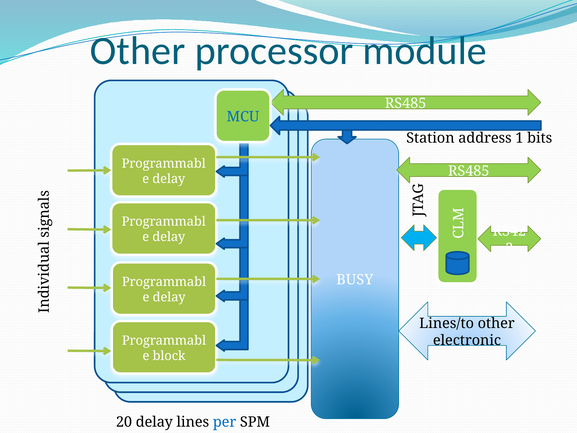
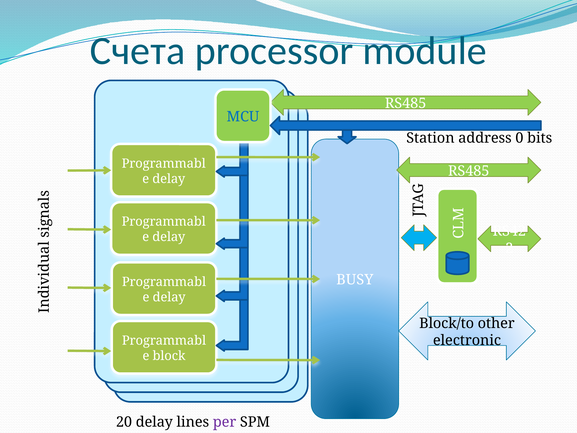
Other: Other -> Счета (138, 51)
1: 1 -> 0 (519, 138)
Lines/to: Lines/to -> Block/to (447, 323)
per colour: blue -> purple (225, 422)
